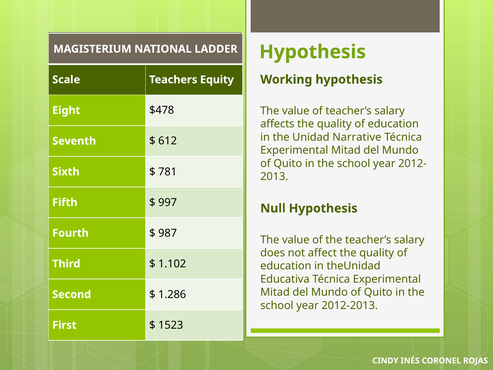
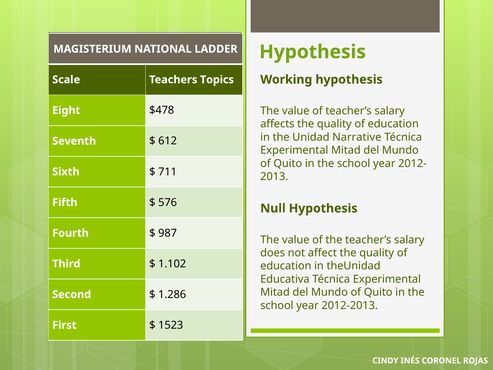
Equity: Equity -> Topics (217, 80)
781: 781 -> 711 (168, 172)
997: 997 -> 576 (168, 202)
